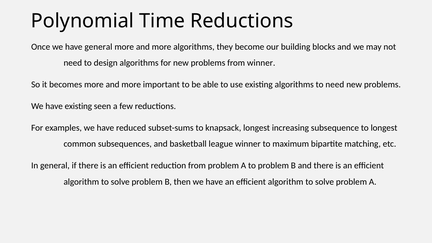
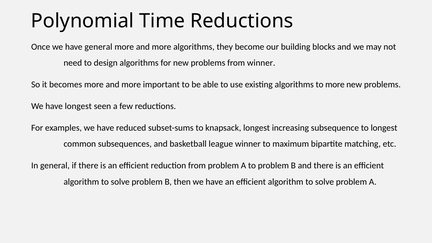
to need: need -> more (335, 85)
have existing: existing -> longest (78, 106)
